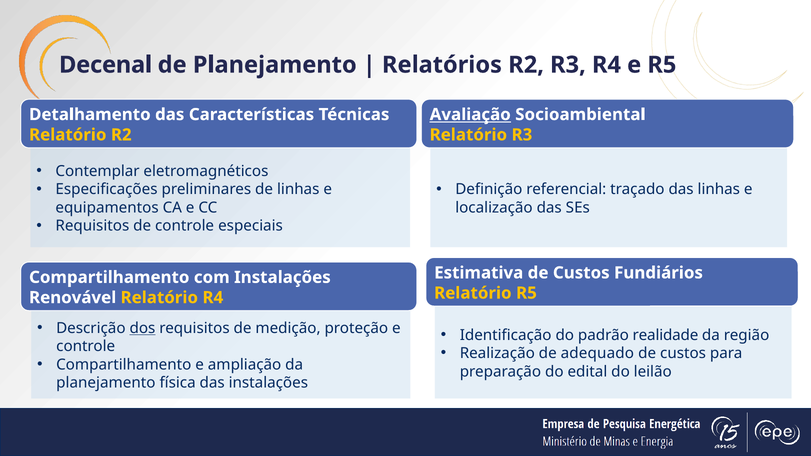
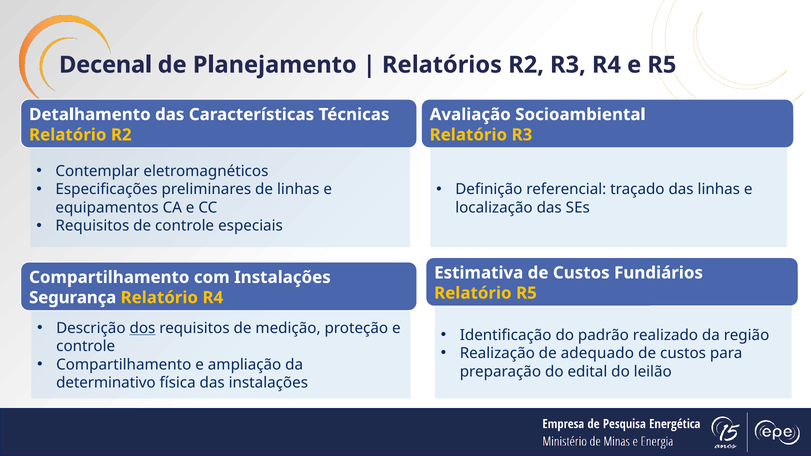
Avaliação underline: present -> none (470, 115)
Renovável: Renovável -> Segurança (73, 298)
realidade: realidade -> realizado (665, 335)
planejamento: planejamento -> determinativo (106, 383)
